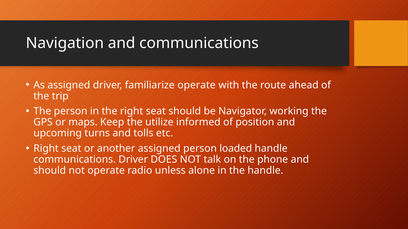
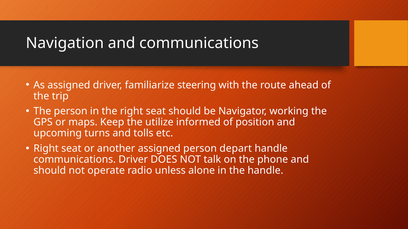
familiarize operate: operate -> steering (197, 85)
loaded: loaded -> depart (236, 149)
